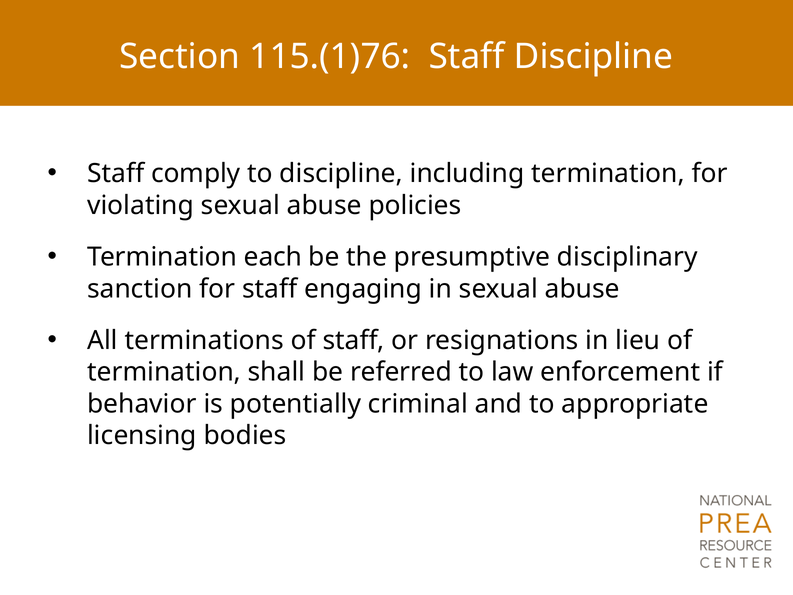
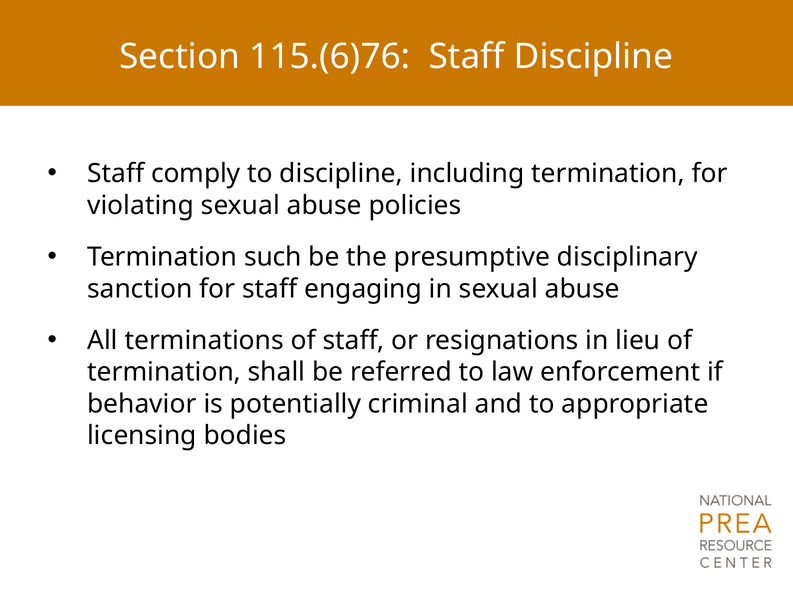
115.(1)76: 115.(1)76 -> 115.(6)76 (330, 57)
each: each -> such (273, 257)
